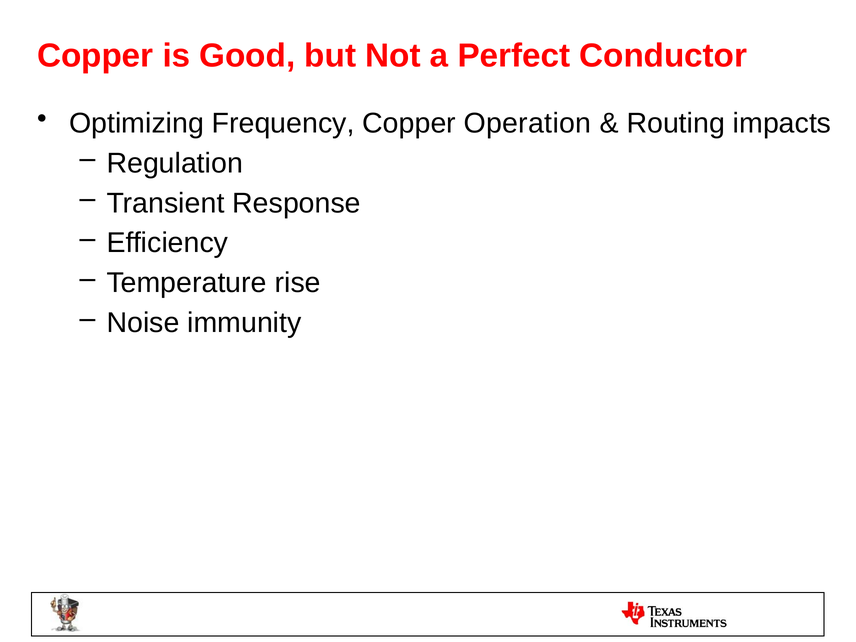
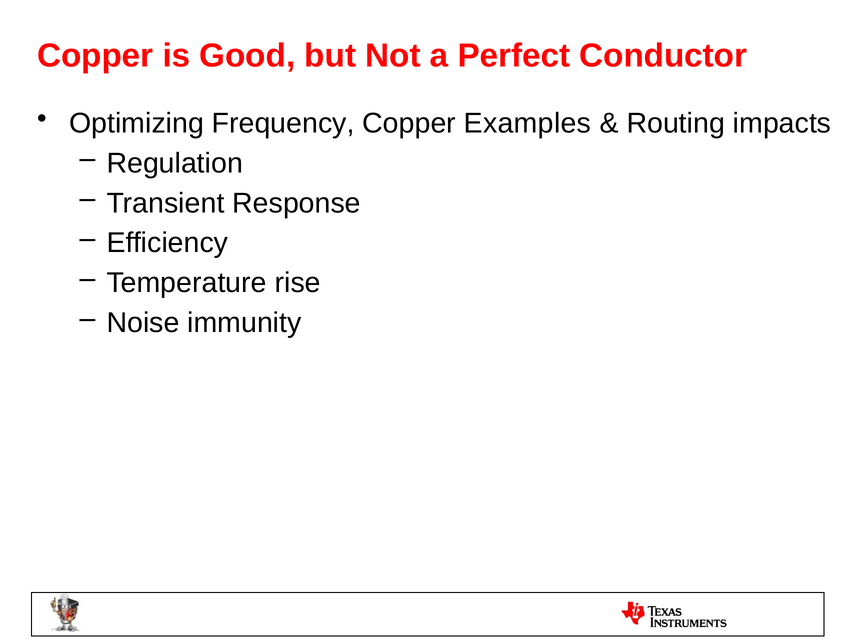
Operation: Operation -> Examples (527, 123)
